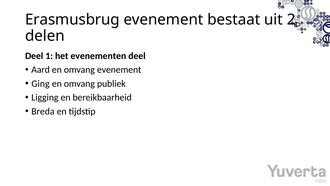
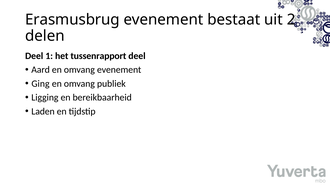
evenementen: evenementen -> tussenrapport (98, 56)
Breda: Breda -> Laden (43, 111)
